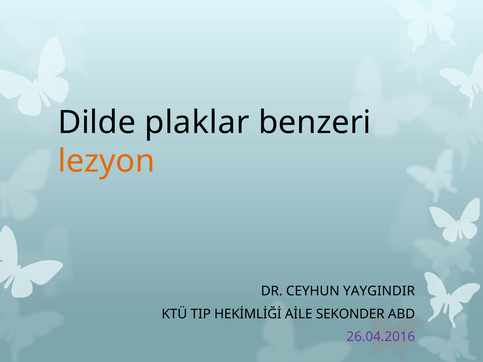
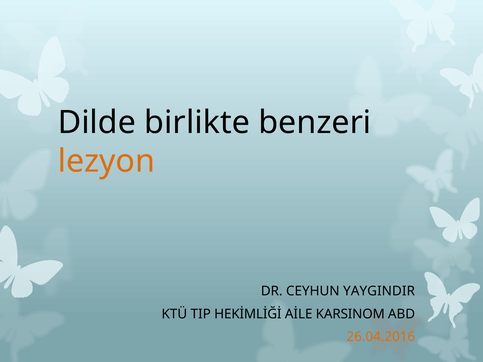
plaklar: plaklar -> birlikte (197, 123)
SEKONDER: SEKONDER -> KARSINOM (350, 314)
26.04.2016 colour: purple -> orange (381, 337)
